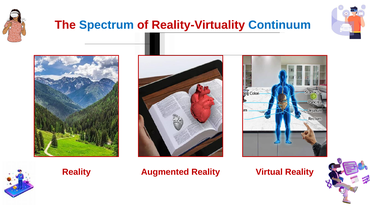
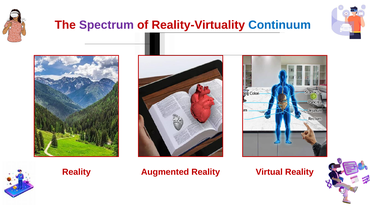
Spectrum colour: blue -> purple (106, 25)
